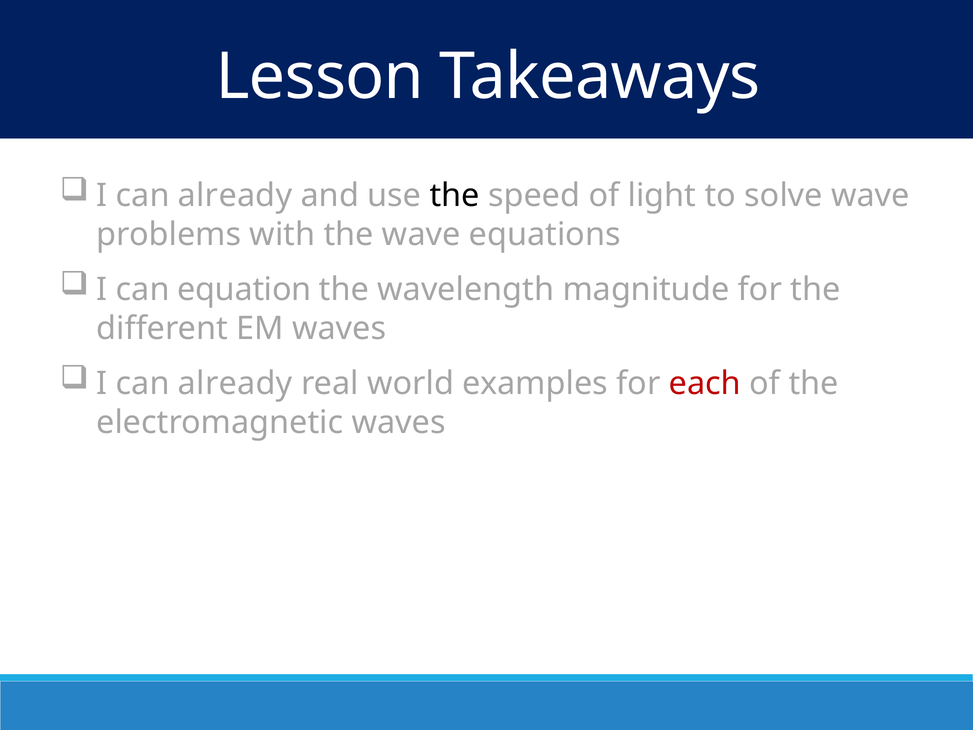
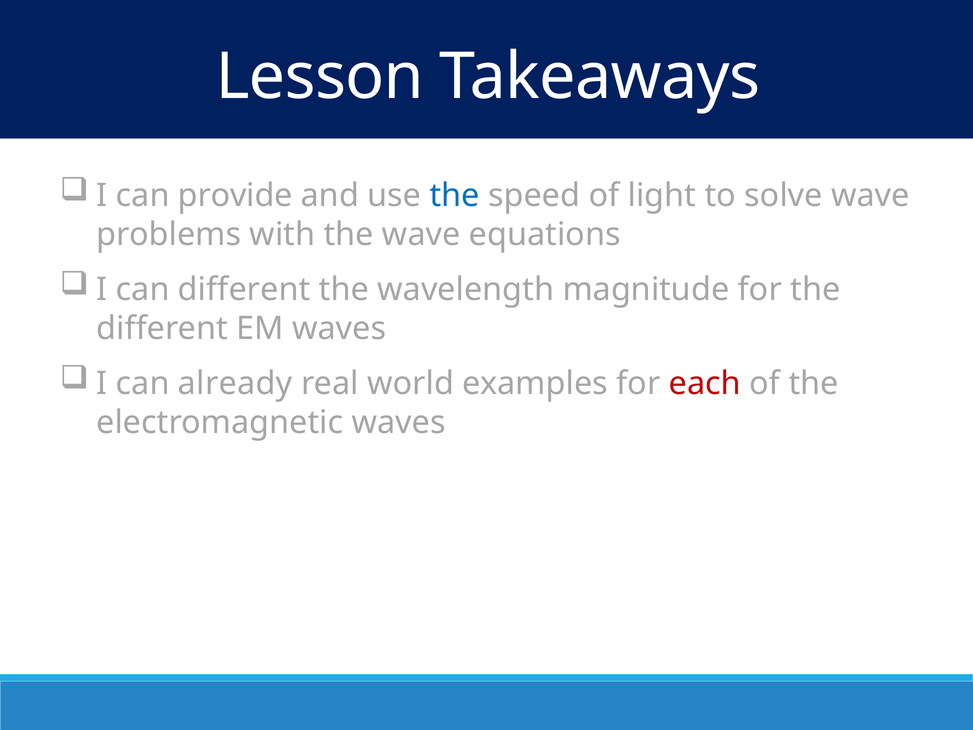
already: already -> provide (235, 195)
the colour: black -> blue (455, 195)
can equation: equation -> different (244, 289)
